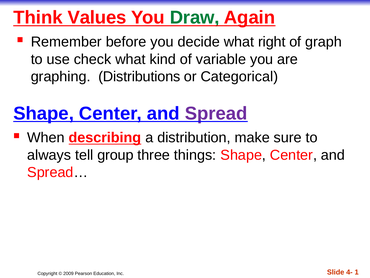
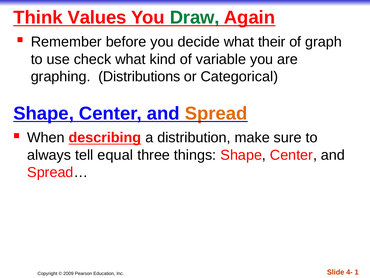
right: right -> their (272, 42)
Spread colour: purple -> orange (216, 113)
group: group -> equal (115, 155)
